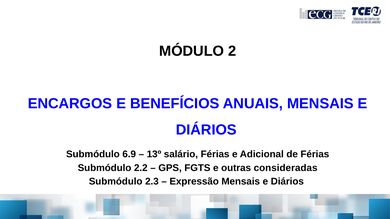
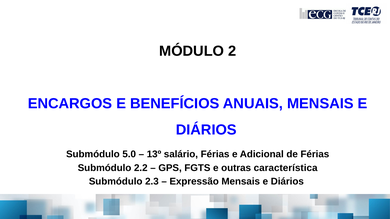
6.9: 6.9 -> 5.0 (129, 155)
consideradas: consideradas -> característica (286, 168)
